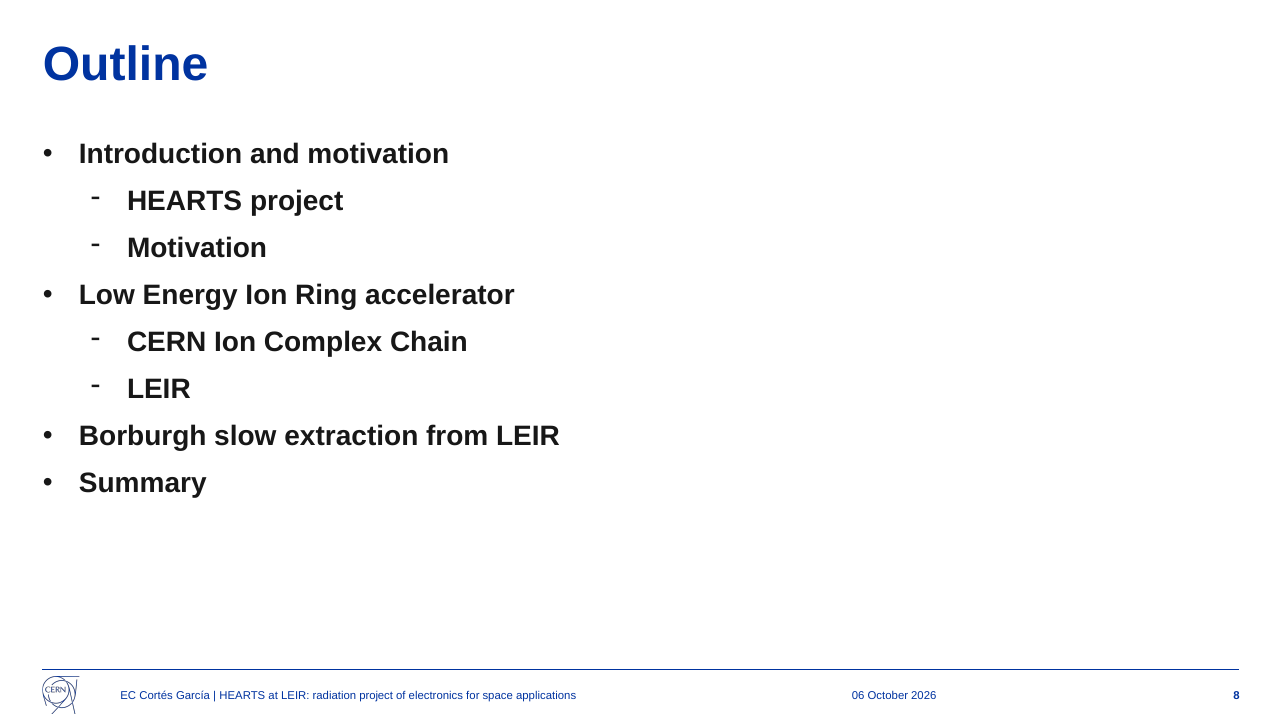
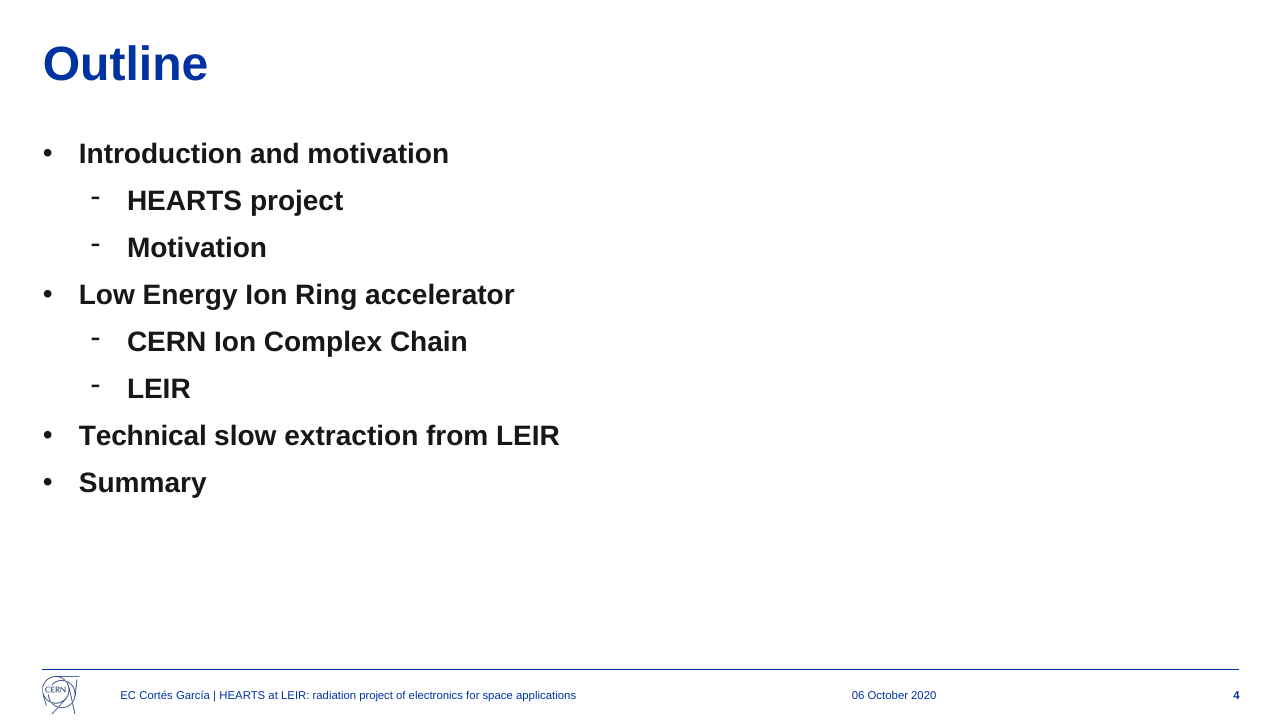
Borburgh: Borburgh -> Technical (143, 437)
2026: 2026 -> 2020 (924, 696)
8: 8 -> 4 (1236, 696)
